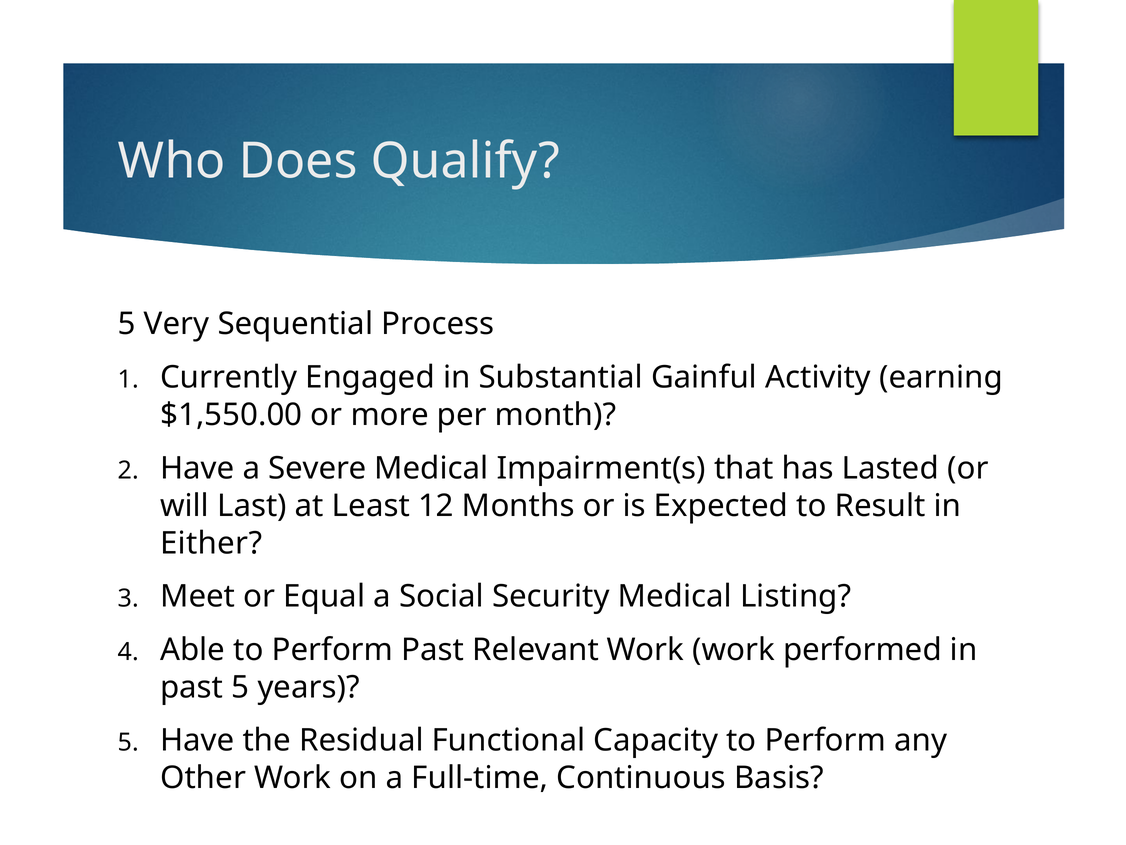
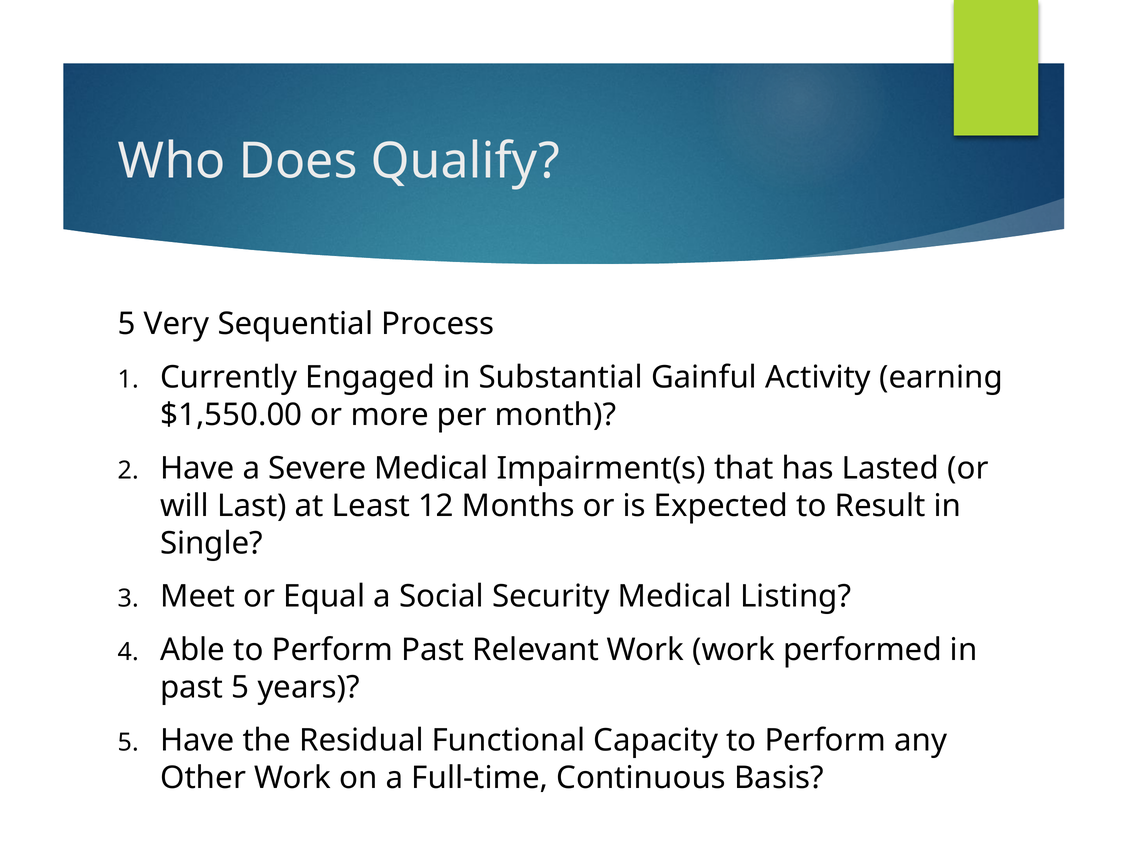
Either: Either -> Single (211, 543)
